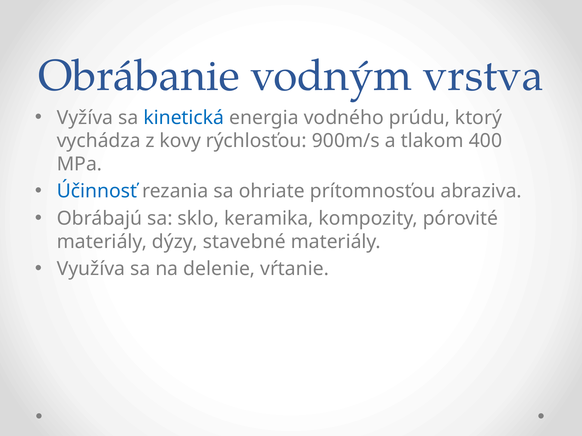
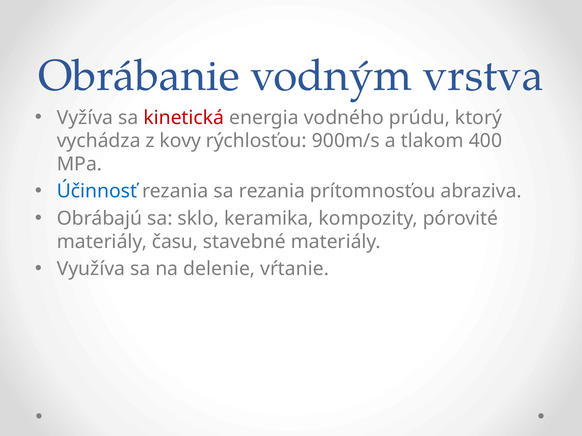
kinetická colour: blue -> red (184, 118)
sa ohriate: ohriate -> rezania (272, 191)
dýzy: dýzy -> času (175, 242)
